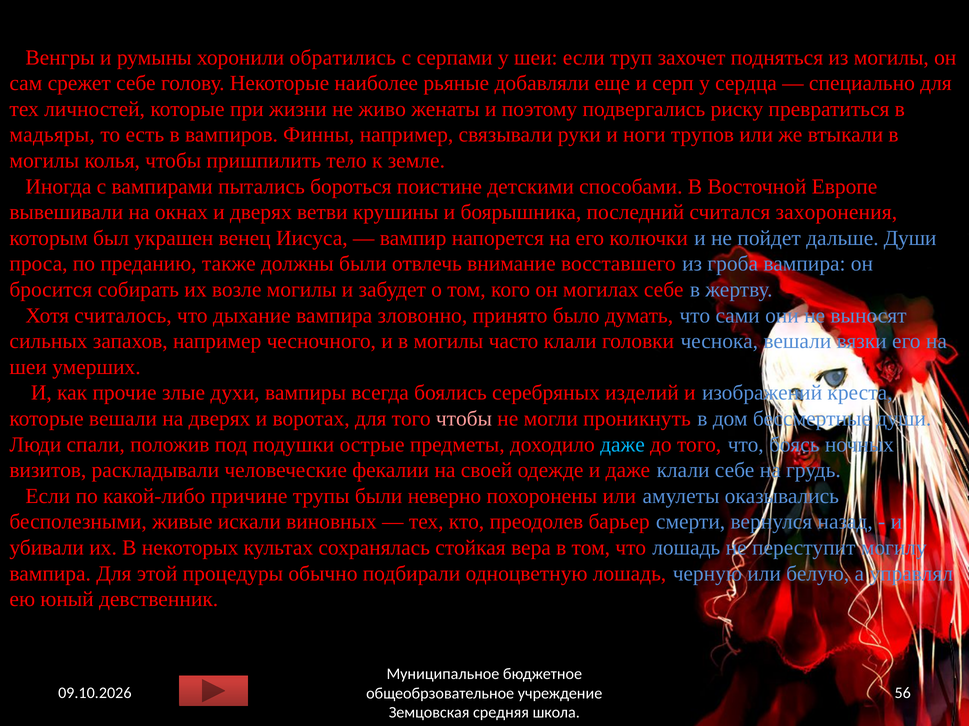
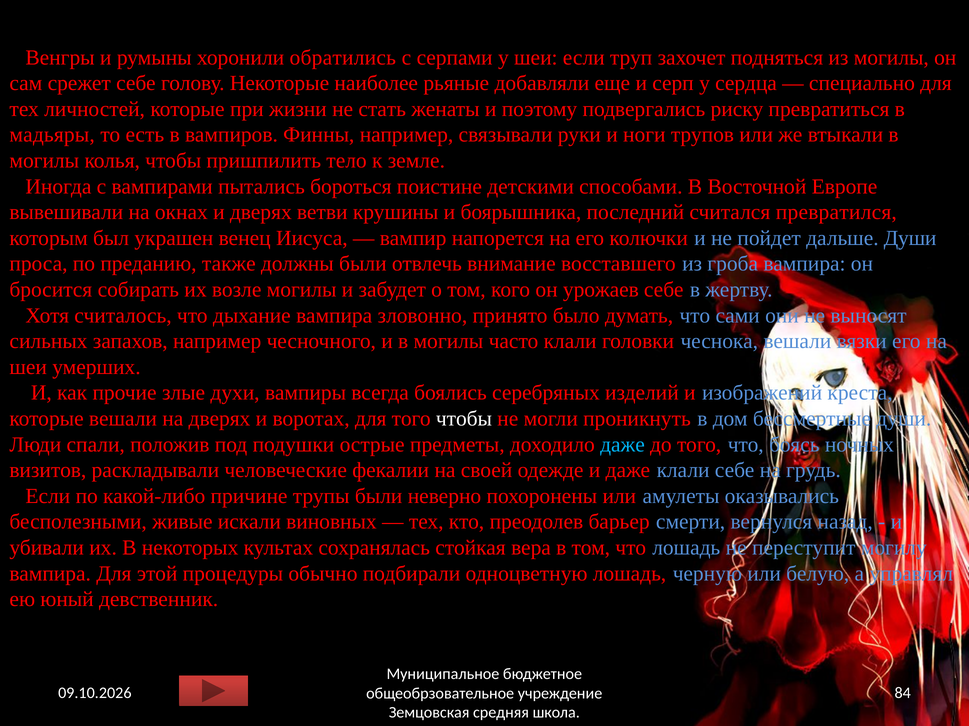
живо: живо -> стать (382, 109)
захоронения: захоронения -> превратился (836, 212)
могилах: могилах -> урожаев (601, 290)
чтобы colour: pink -> white (464, 419)
56: 56 -> 84 (903, 694)
